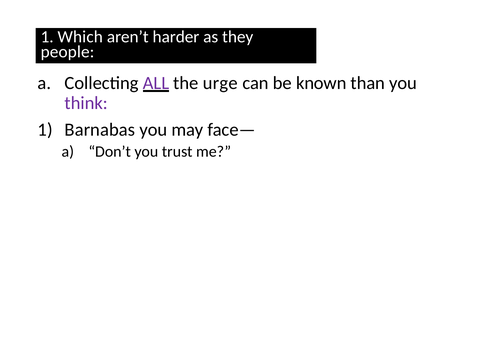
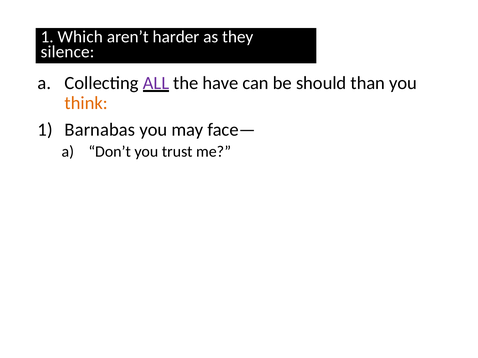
people: people -> silence (67, 52)
urge: urge -> have (221, 83)
known: known -> should (321, 83)
think colour: purple -> orange (86, 103)
